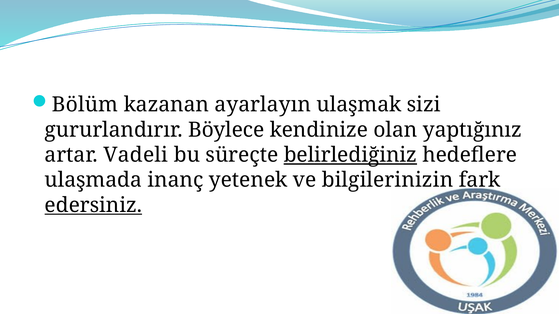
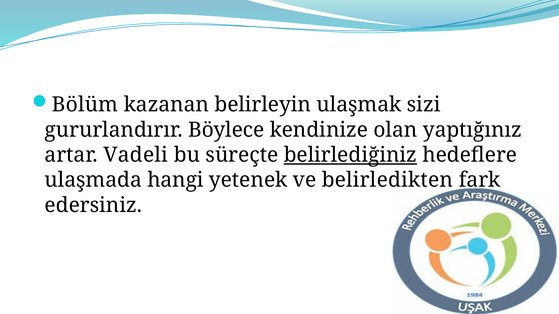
ayarlayın: ayarlayın -> belirleyin (263, 105)
inanç: inanç -> hangi (175, 180)
bilgilerinizin: bilgilerinizin -> belirledikten (387, 180)
edersiniz underline: present -> none (93, 205)
